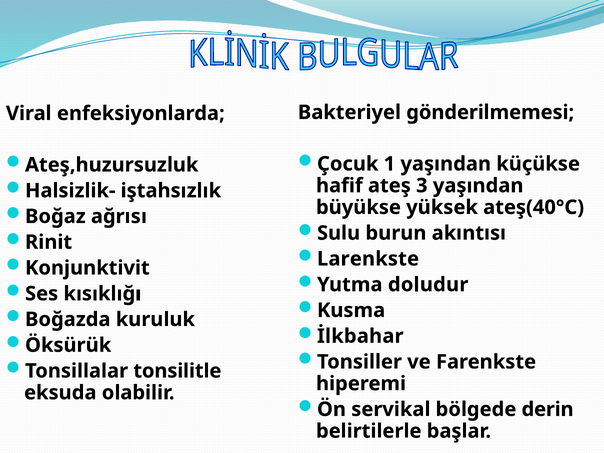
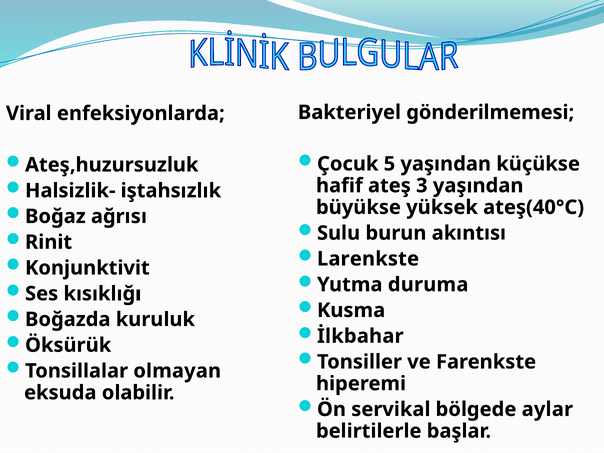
1: 1 -> 5 (389, 164)
doludur: doludur -> duruma (428, 285)
tonsilitle: tonsilitle -> olmayan (177, 371)
derin: derin -> aylar (547, 409)
